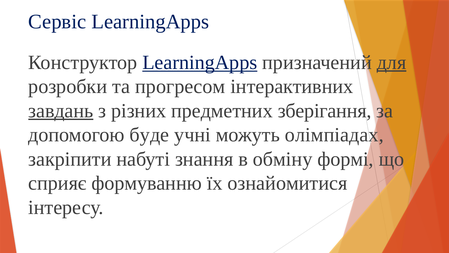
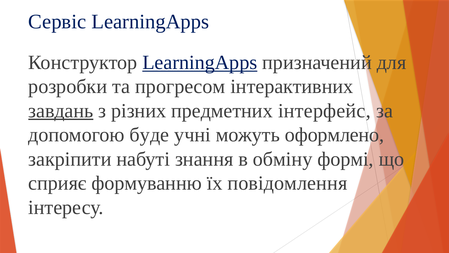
для underline: present -> none (392, 62)
зберігання: зберігання -> інтерфейс (324, 111)
олімпіадах: олімпіадах -> оформлено (335, 135)
ознайомитися: ознайомитися -> повідомлення (287, 183)
